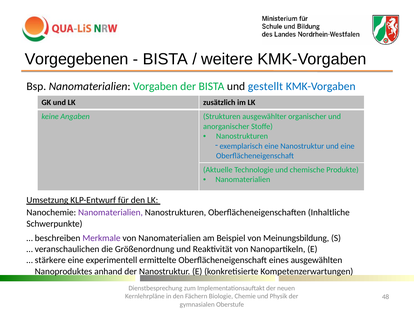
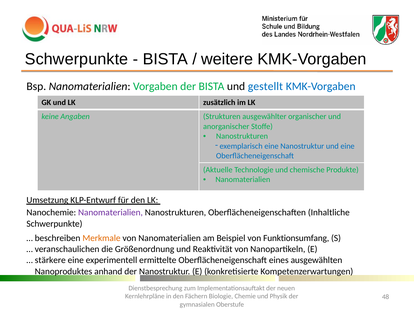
Vorgegebenen: Vorgegebenen -> Schwerpunkte (77, 59)
Merkmale colour: purple -> orange (101, 238)
Meinungsbildung: Meinungsbildung -> Funktionsumfang (296, 238)
